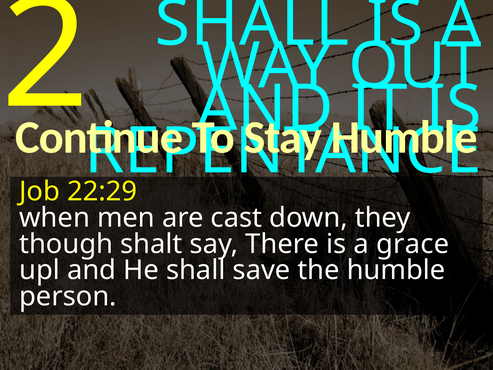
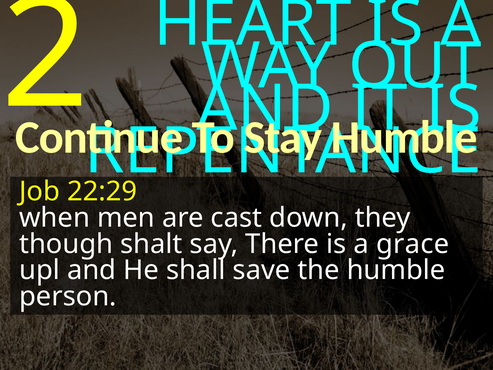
SHALL: SHALL -> HEART (253, 24)
